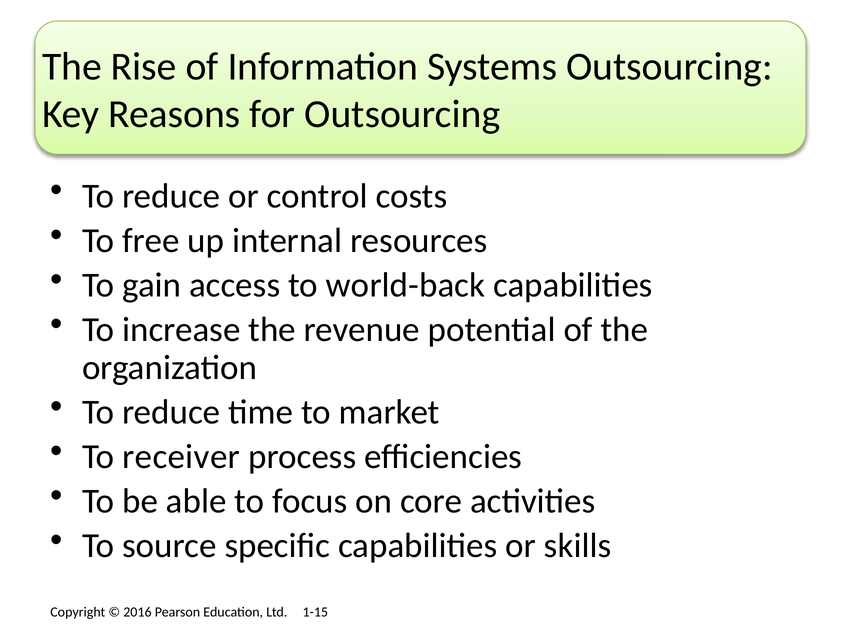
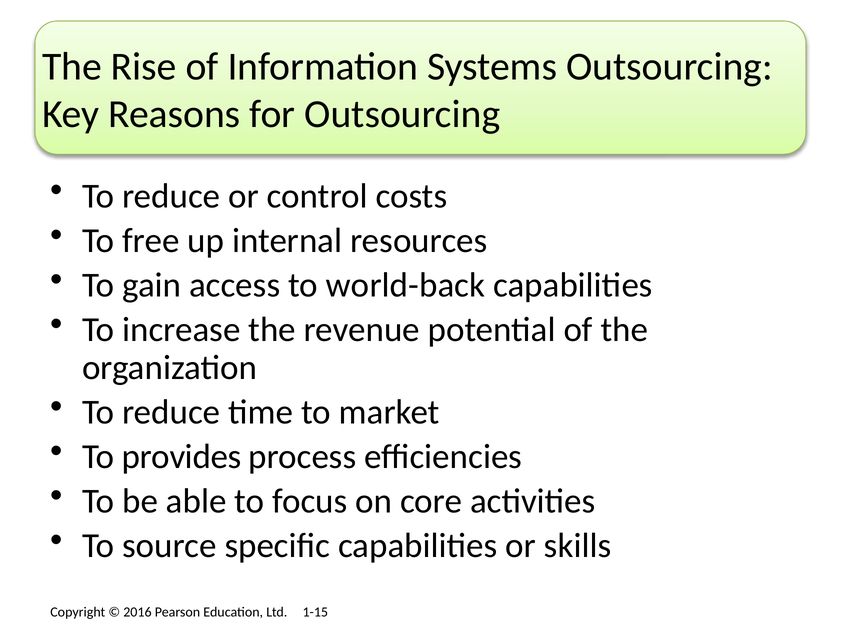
receiver: receiver -> provides (181, 457)
